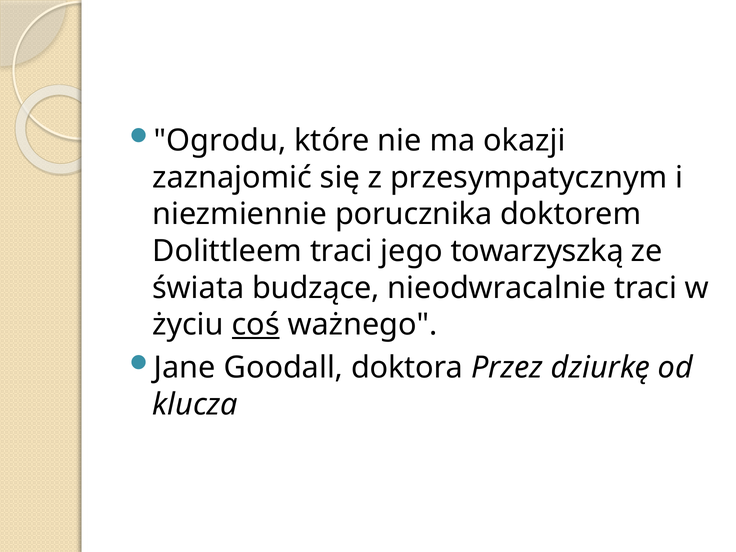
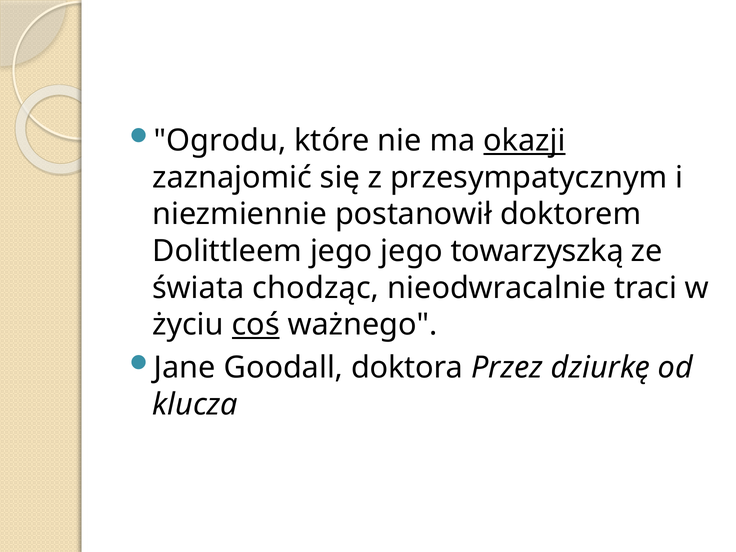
okazji underline: none -> present (524, 141)
porucznika: porucznika -> postanowił (414, 214)
Dolittleem traci: traci -> jego (341, 251)
budzące: budzące -> chodząc (316, 288)
